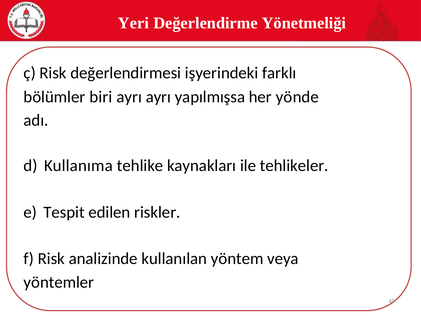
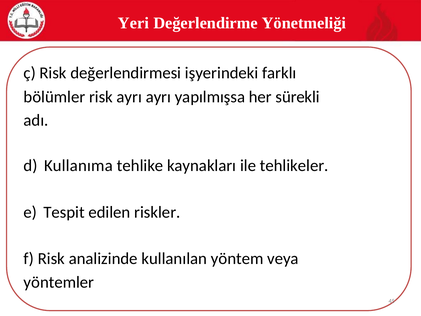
bölümler biri: biri -> risk (101, 97)
yönde: yönde -> sürekli (298, 97)
